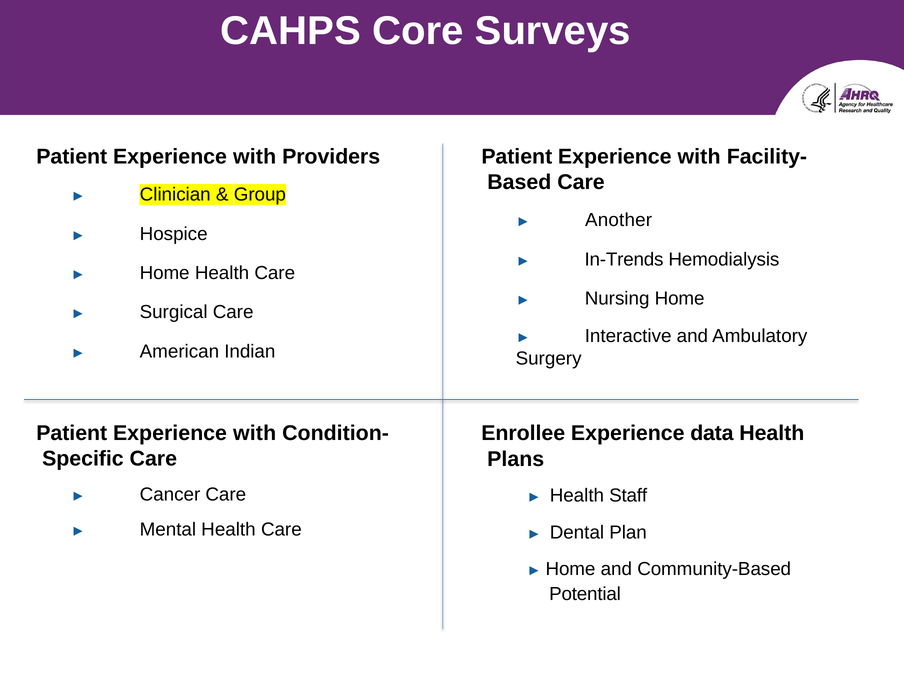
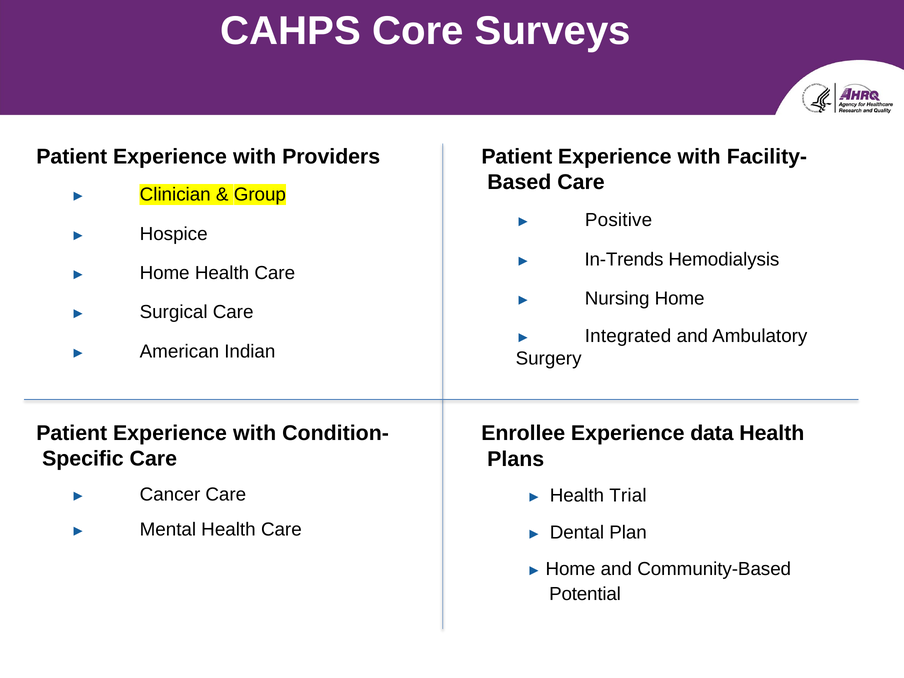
Another: Another -> Positive (619, 220)
Interactive: Interactive -> Integrated (628, 336)
Staff: Staff -> Trial (628, 495)
